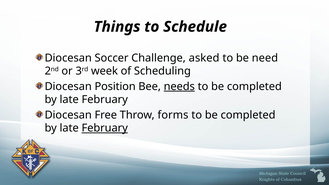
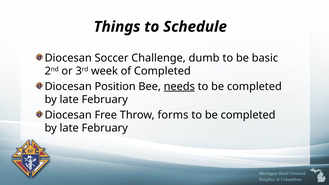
asked: asked -> dumb (204, 58)
need: need -> basic (265, 58)
of Scheduling: Scheduling -> Completed (162, 71)
February underline: present -> none (105, 128)
